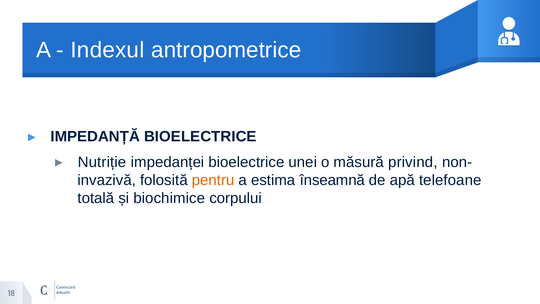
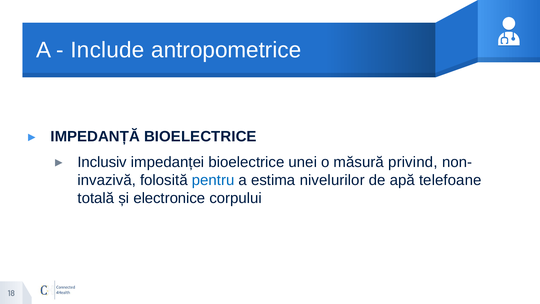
Indexul: Indexul -> Include (107, 50)
Nutriție: Nutriție -> Inclusiv (102, 162)
pentru colour: orange -> blue (213, 180)
înseamnă: înseamnă -> nivelurilor (332, 180)
biochimice: biochimice -> electronice (169, 198)
